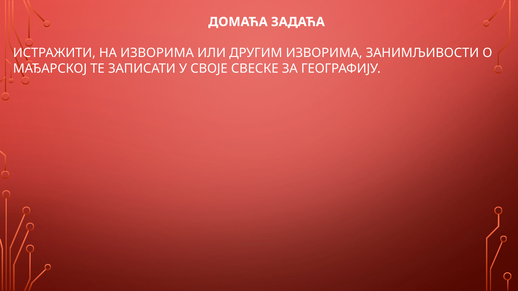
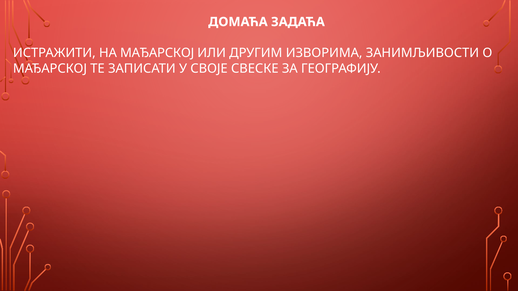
НА ИЗВОРИМА: ИЗВОРИМА -> МАЂАРСКОЈ (157, 53)
